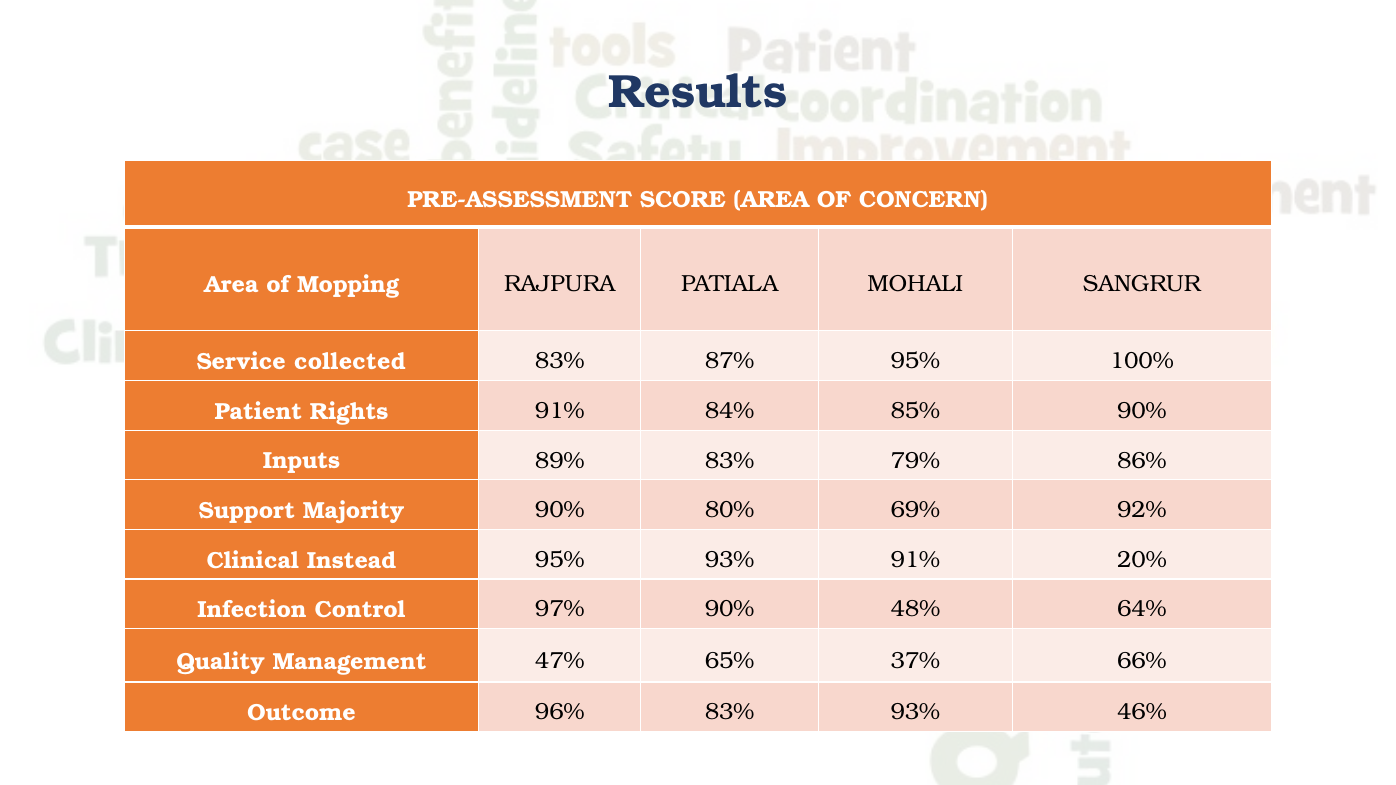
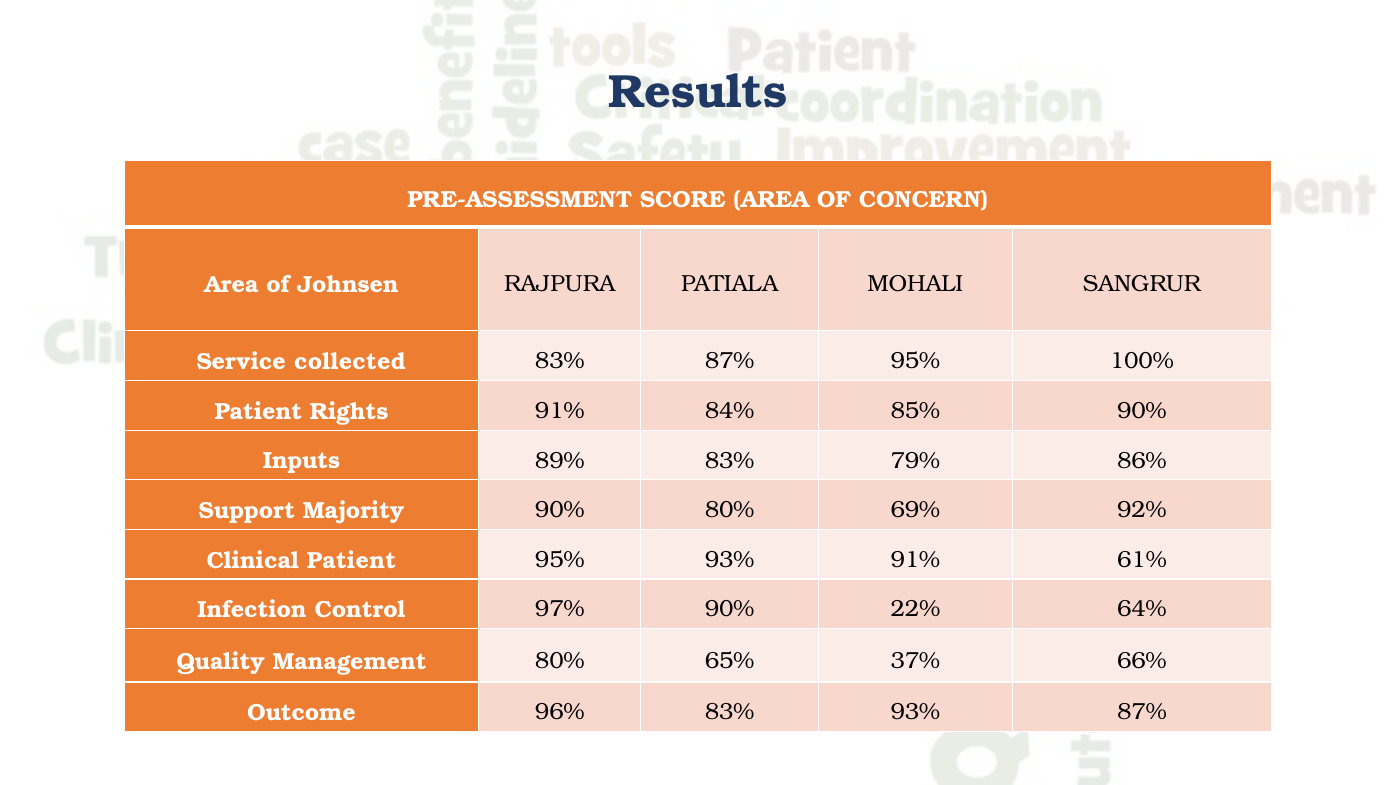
Mopping: Mopping -> Johnsen (348, 285)
Clinical Instead: Instead -> Patient (351, 561)
20%: 20% -> 61% (1142, 560)
48%: 48% -> 22% (915, 610)
Management 47%: 47% -> 80% (560, 661)
93% 46%: 46% -> 87% (1142, 713)
